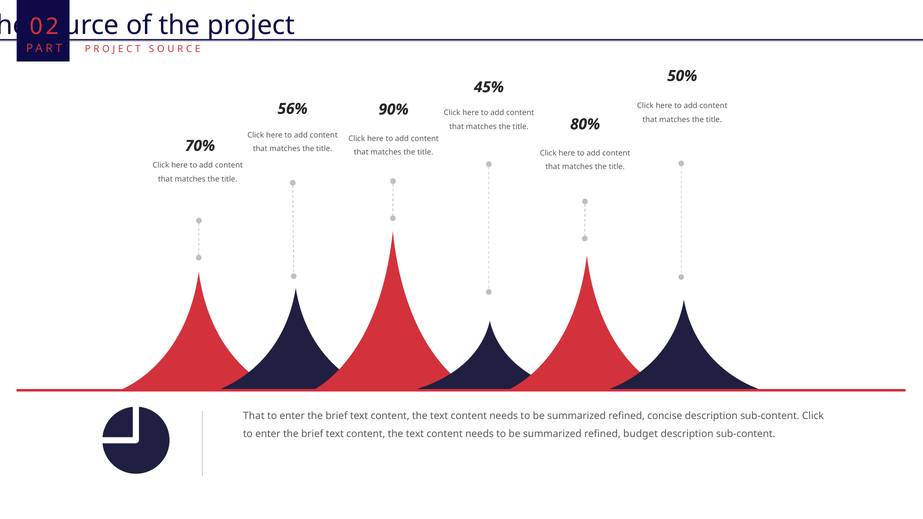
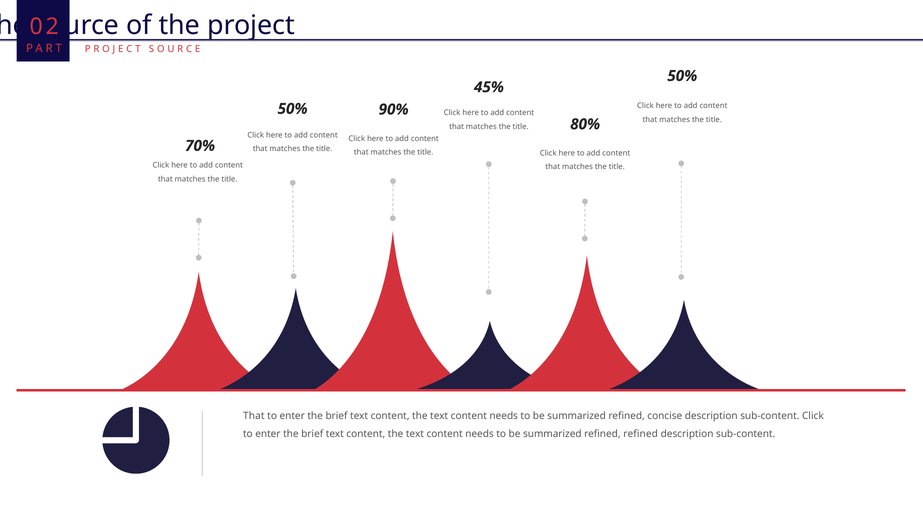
56%: 56% -> 50% (293, 109)
refined budget: budget -> refined (641, 434)
